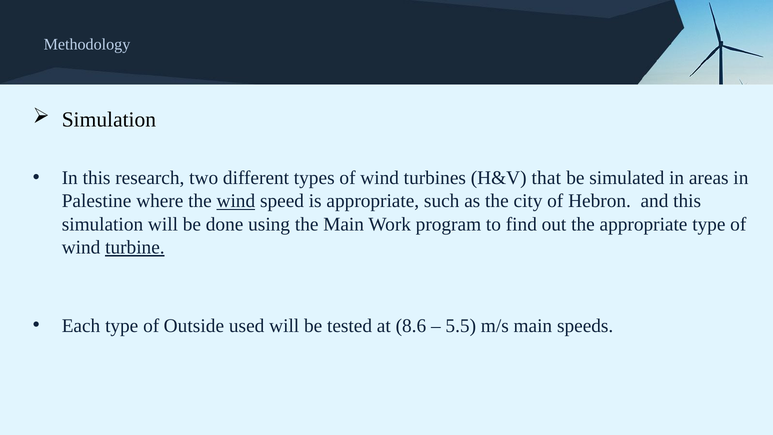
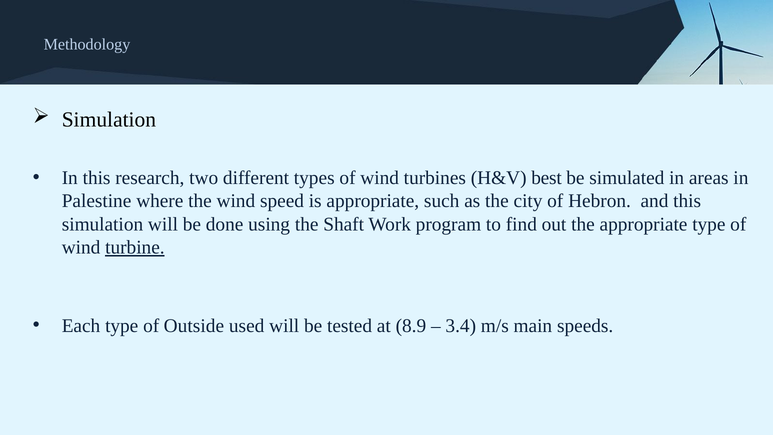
that: that -> best (547, 178)
wind underline: present -> none (236, 201)
the Main: Main -> Shaft (344, 224)
8.6: 8.6 -> 8.9 (411, 326)
5.5: 5.5 -> 3.4 (461, 326)
